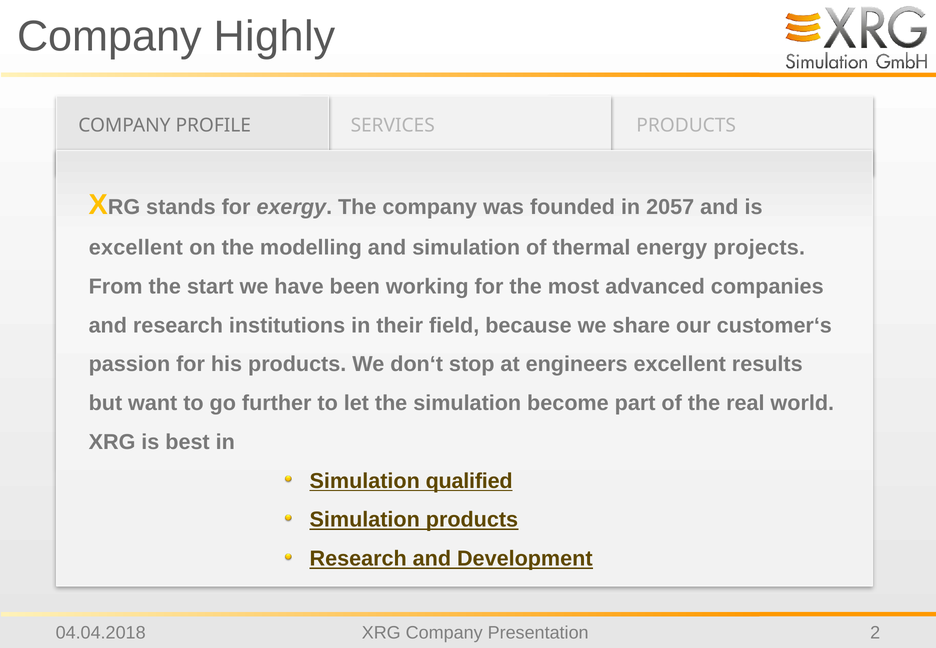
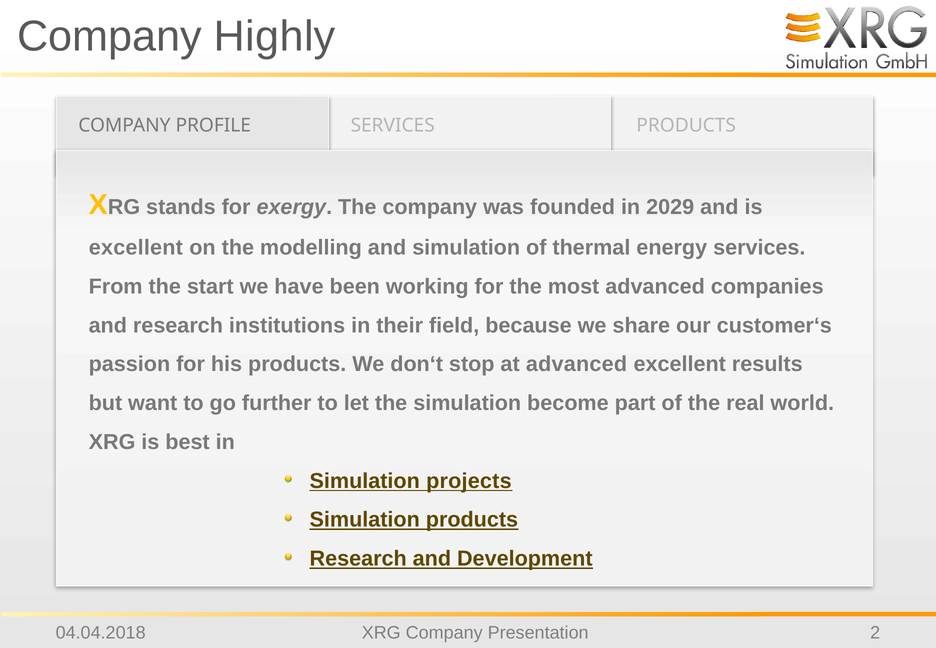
2057: 2057 -> 2029 (670, 207)
energy projects: projects -> services (759, 248)
at engineers: engineers -> advanced (577, 364)
qualified: qualified -> projects (469, 481)
